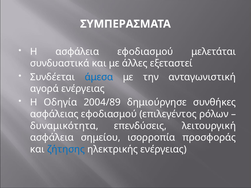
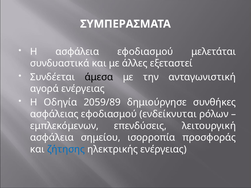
άμεσα colour: blue -> black (99, 77)
2004/89: 2004/89 -> 2059/89 (102, 103)
επιλεγέντος: επιλεγέντος -> ενδείκνυται (168, 114)
δυναμικότητα: δυναμικότητα -> εμπλεκόμενων (64, 126)
